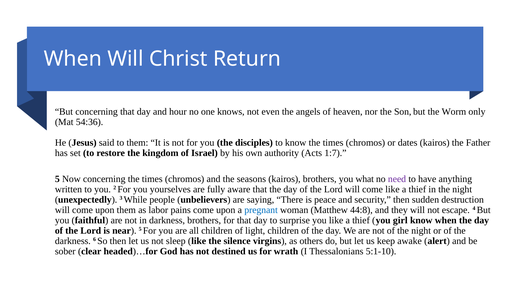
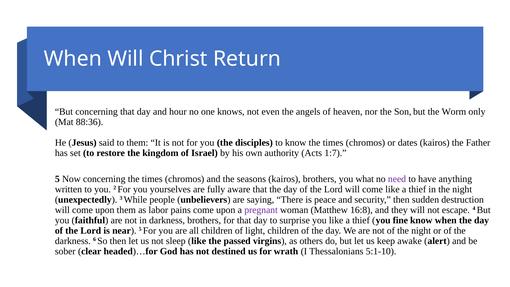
54:36: 54:36 -> 88:36 (90, 122)
pregnant colour: blue -> purple (261, 210)
44:8: 44:8 -> 16:8 (361, 210)
girl: girl -> fine (400, 220)
silence: silence -> passed (237, 241)
